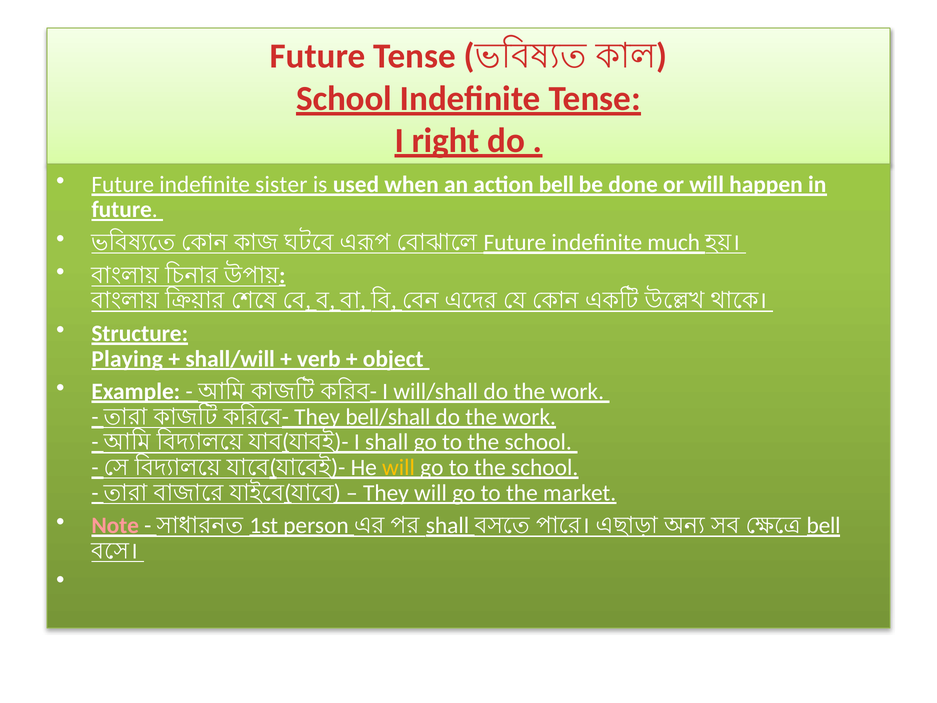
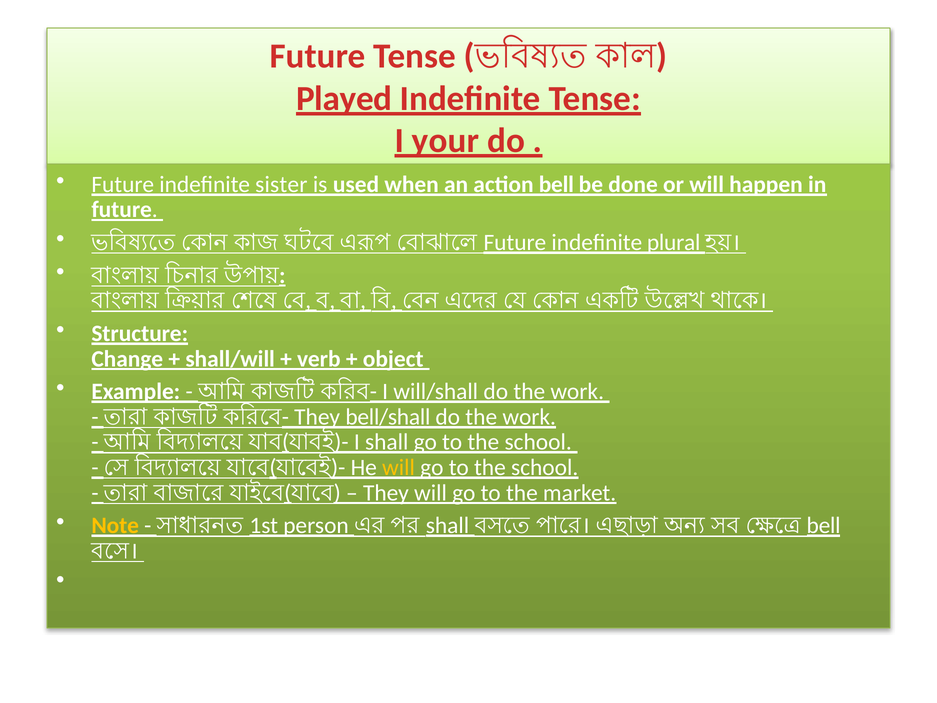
School: School -> Played (344, 99)
right: right -> your (445, 141)
much: much -> plural (674, 242)
Playing: Playing -> Change (127, 359)
Note colour: pink -> yellow (115, 525)
